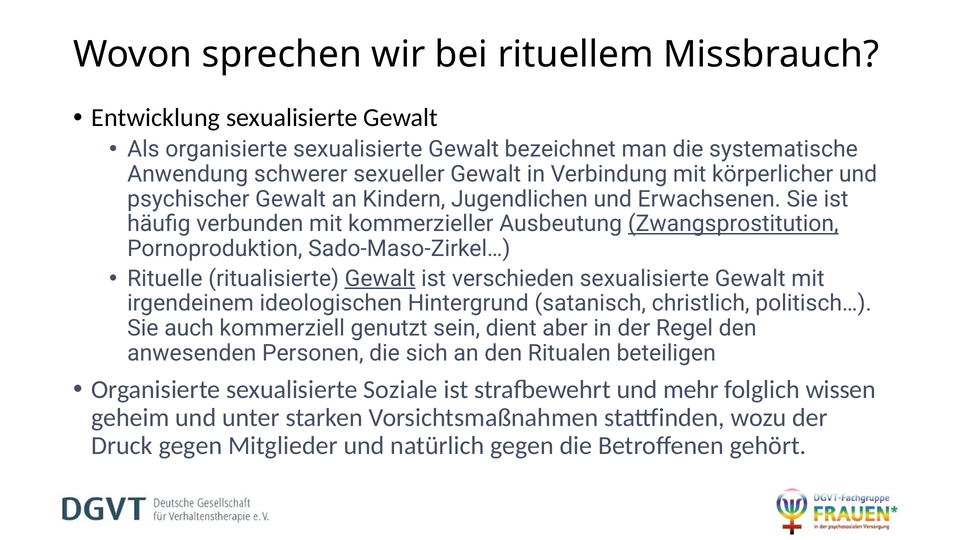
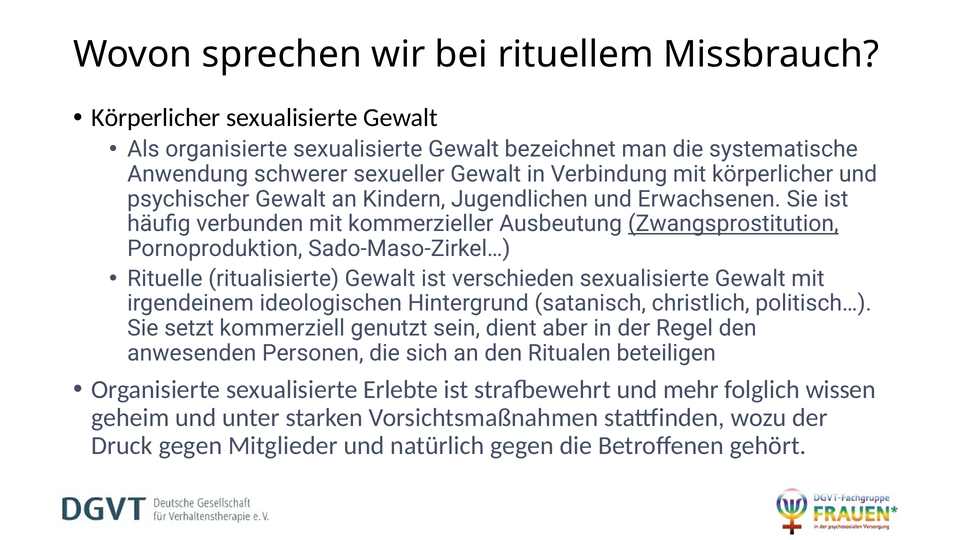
Entwicklung: Entwicklung -> Körperlicher (156, 118)
Gewalt underline: present -> none (380, 279)
auch: auch -> setzt (189, 328)
Soziale: Soziale -> Erlebte (401, 389)
